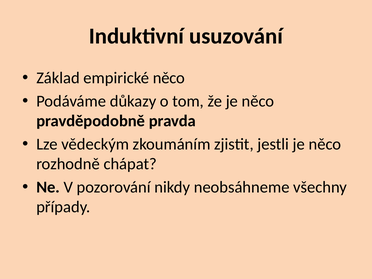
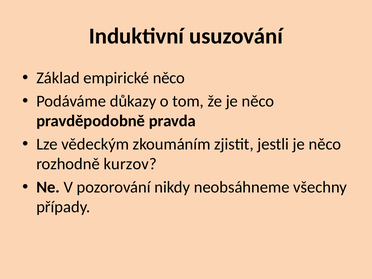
chápat: chápat -> kurzov (130, 164)
